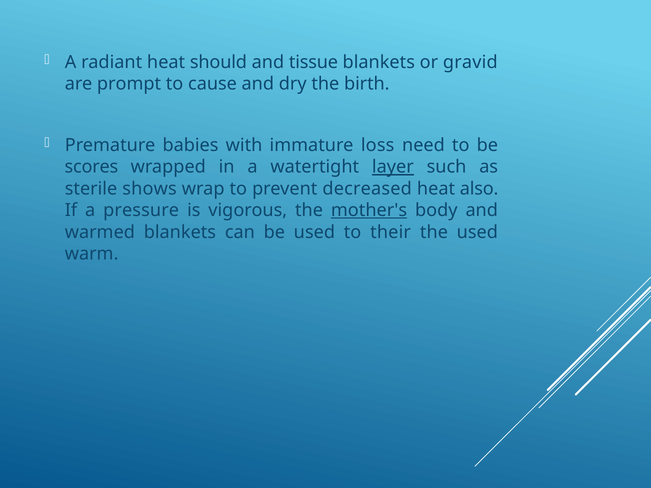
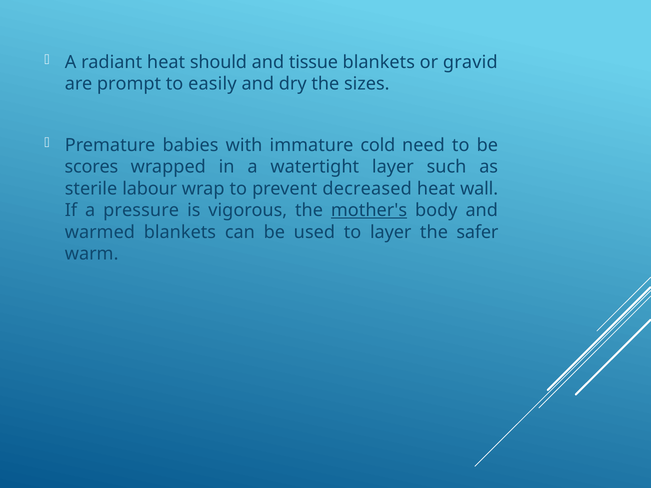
cause: cause -> easily (212, 84)
birth: birth -> sizes (367, 84)
loss: loss -> cold (378, 145)
layer underline: present -> none (393, 167)
shows: shows -> labour (150, 189)
also: also -> wall (479, 189)
to their: their -> layer (391, 232)
the used: used -> safer (477, 232)
